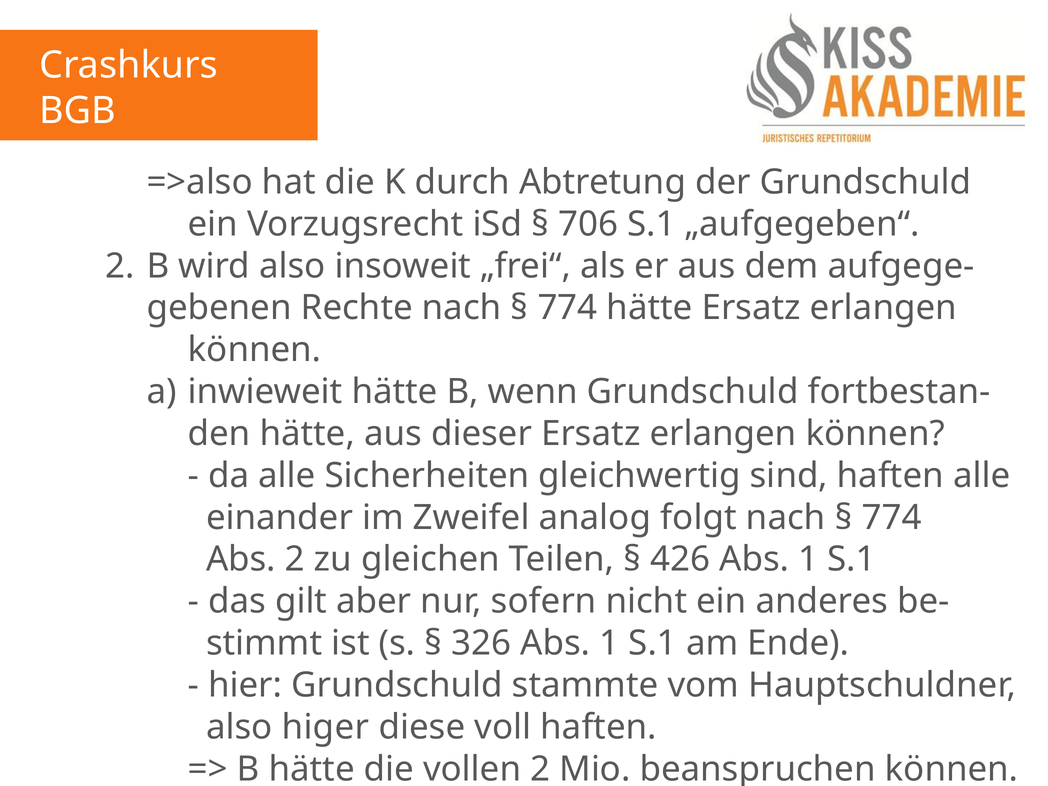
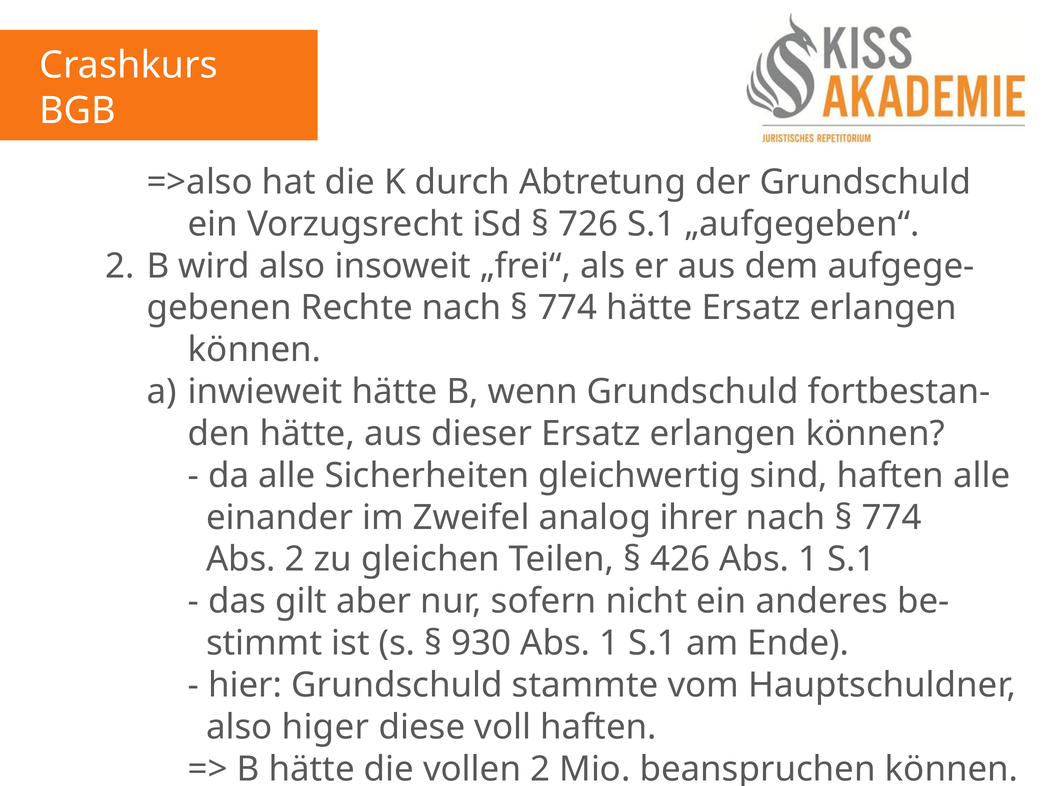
706: 706 -> 726 (588, 224)
folgt: folgt -> ihrer (699, 518)
326: 326 -> 930 (481, 643)
